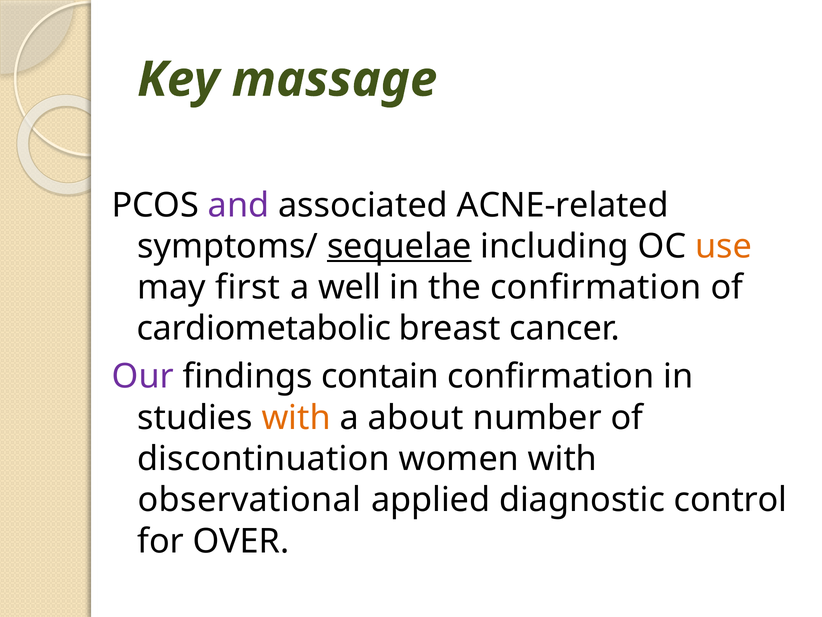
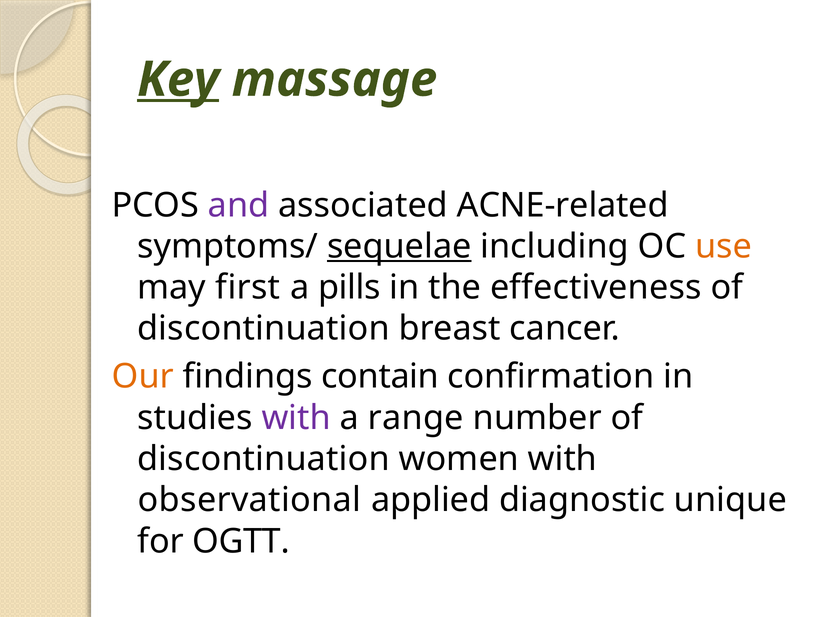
Key underline: none -> present (178, 79)
well: well -> pills (350, 287)
the confirmation: confirmation -> effectiveness (596, 287)
cardiometabolic: cardiometabolic -> discontinuation (264, 328)
Our colour: purple -> orange (143, 376)
with colour: orange -> purple (296, 417)
about: about -> range (416, 417)
control: control -> unique (730, 500)
OVER: OVER -> OGTT (241, 541)
